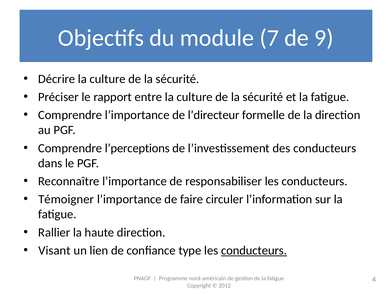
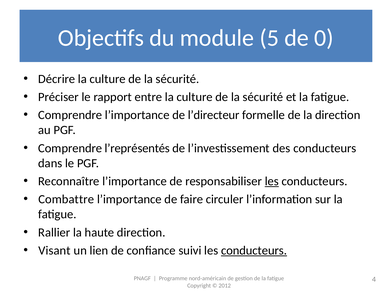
7: 7 -> 5 (269, 38)
9: 9 -> 0 (324, 38)
l’perceptions: l’perceptions -> l’représentés (137, 148)
les underline: none -> present (272, 181)
Témoigner: Témoigner -> Combattre (66, 199)
type: type -> suivi (190, 250)
